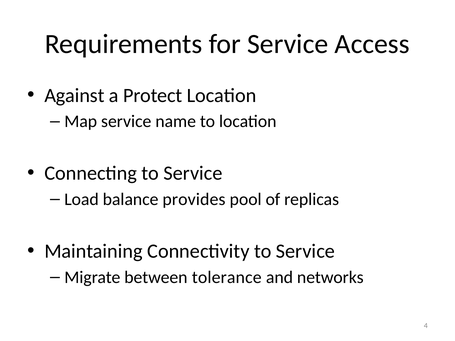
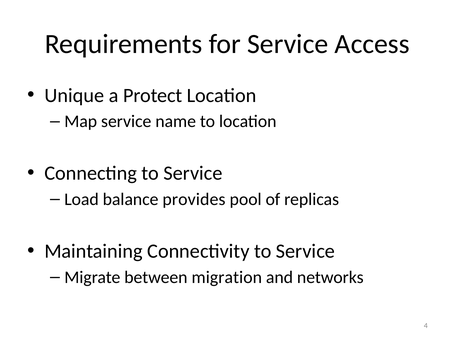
Against: Against -> Unique (74, 95)
tolerance: tolerance -> migration (227, 277)
